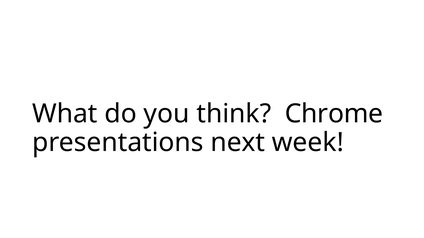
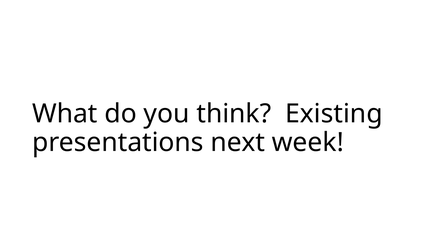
Chrome: Chrome -> Existing (334, 114)
